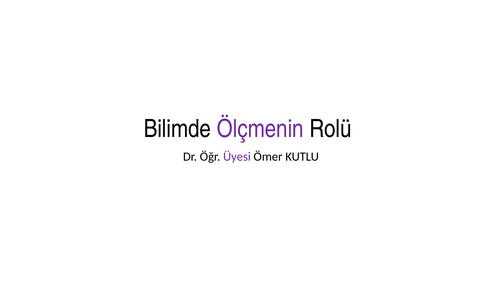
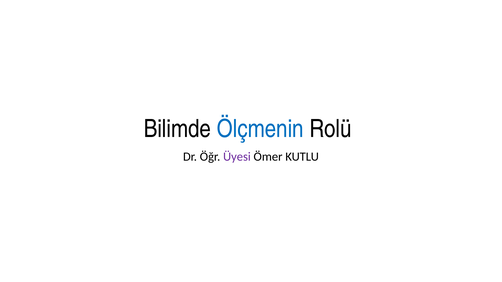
Ölçmenin colour: purple -> blue (260, 129)
